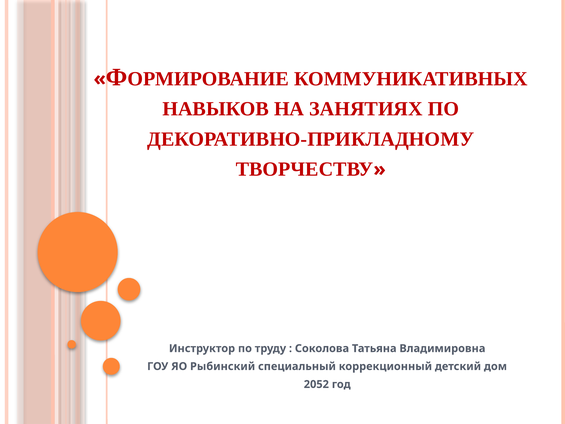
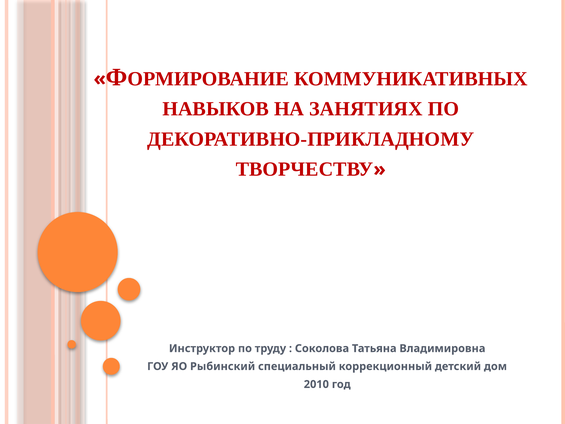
2052: 2052 -> 2010 (316, 384)
